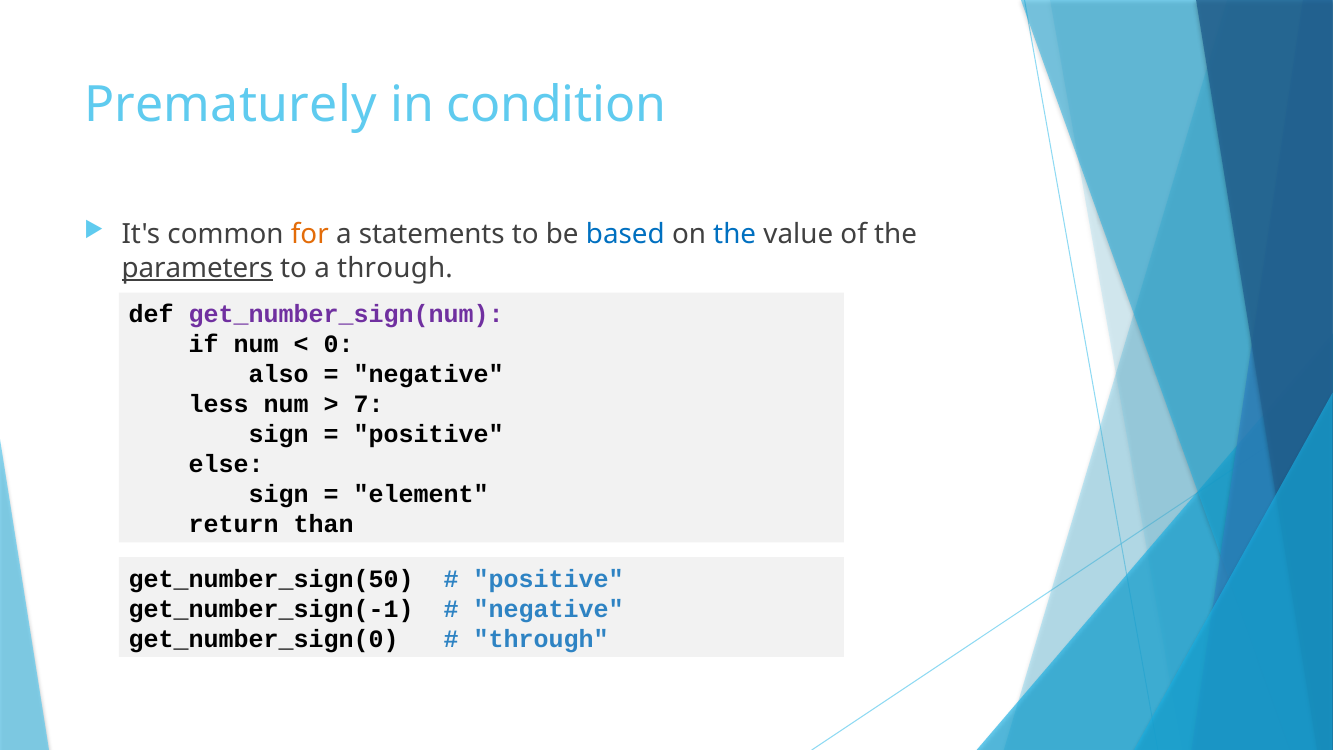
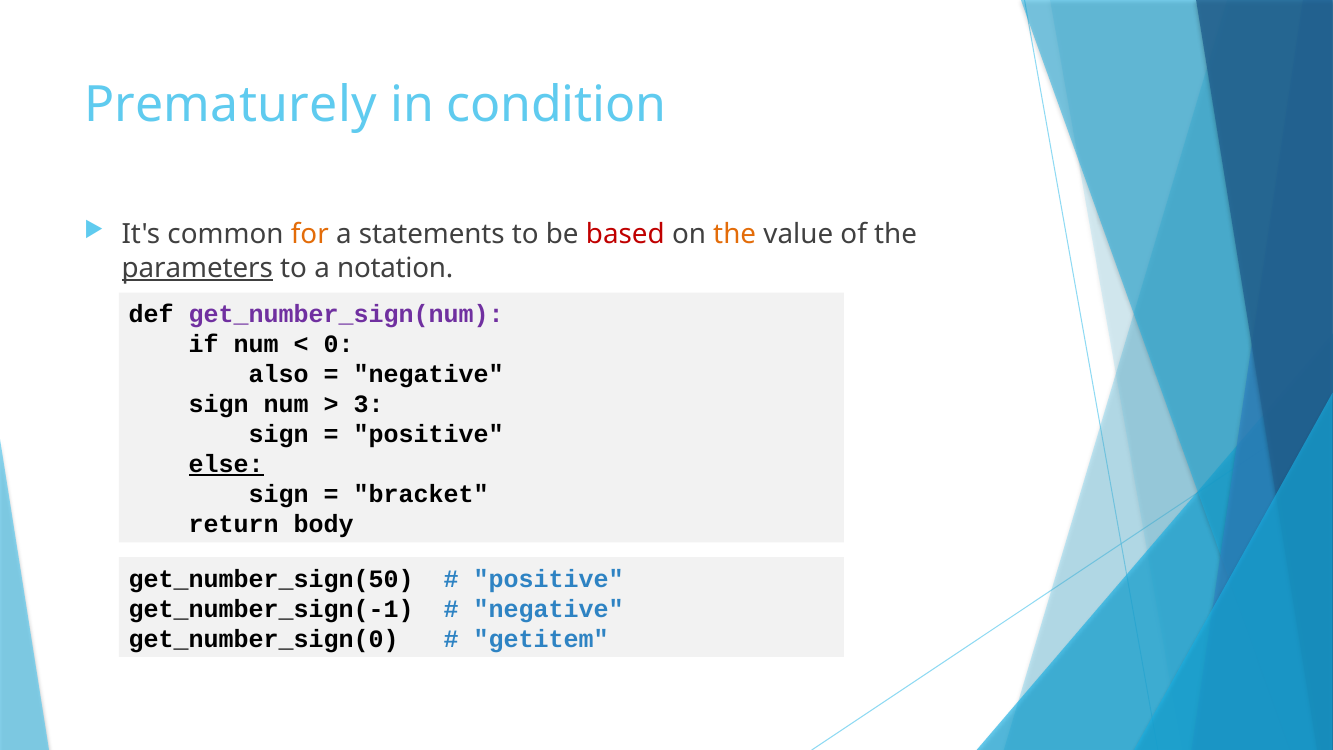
based colour: blue -> red (625, 235)
the colour: blue -> orange (735, 235)
a through: through -> notation (395, 268)
less: less -> sign (219, 404)
7: 7 -> 3 (369, 404)
else underline: none -> present (226, 464)
element: element -> bracket (421, 494)
than: than -> body (324, 524)
through: through -> getitem (541, 639)
